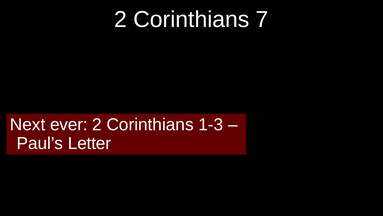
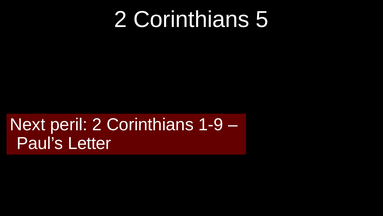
7: 7 -> 5 (262, 20)
ever: ever -> peril (69, 124)
1-3: 1-3 -> 1-9 (211, 124)
